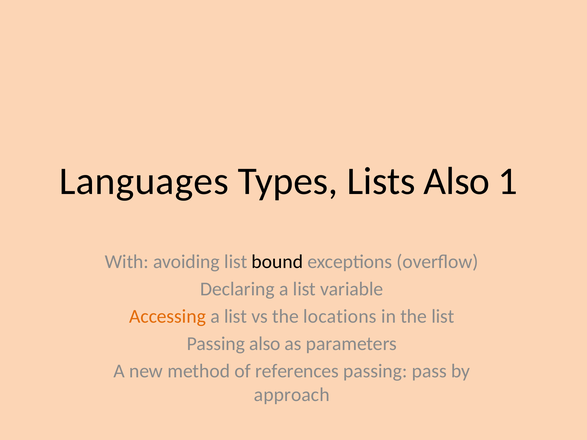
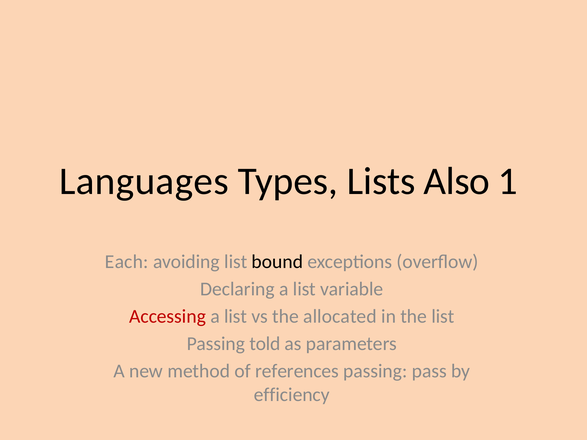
With: With -> Each (127, 262)
Accessing colour: orange -> red (167, 317)
locations: locations -> allocated (340, 317)
Passing also: also -> told (265, 344)
approach: approach -> efficiency (292, 395)
